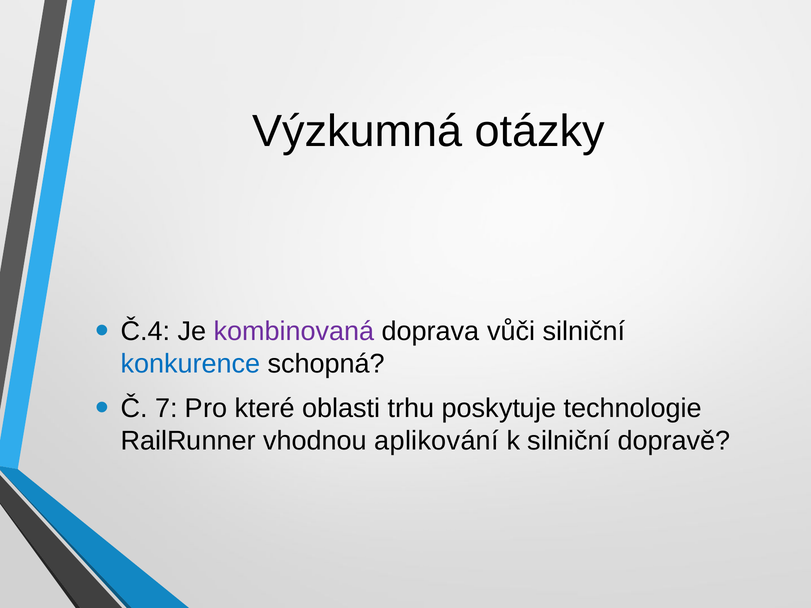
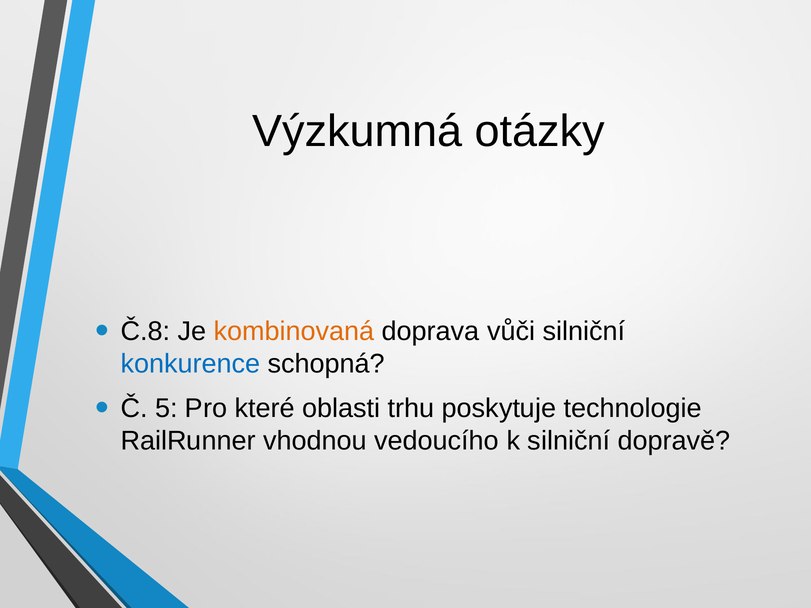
Č.4: Č.4 -> Č.8 (145, 331)
kombinovaná colour: purple -> orange (294, 331)
7: 7 -> 5 (166, 409)
aplikování: aplikování -> vedoucího (437, 441)
